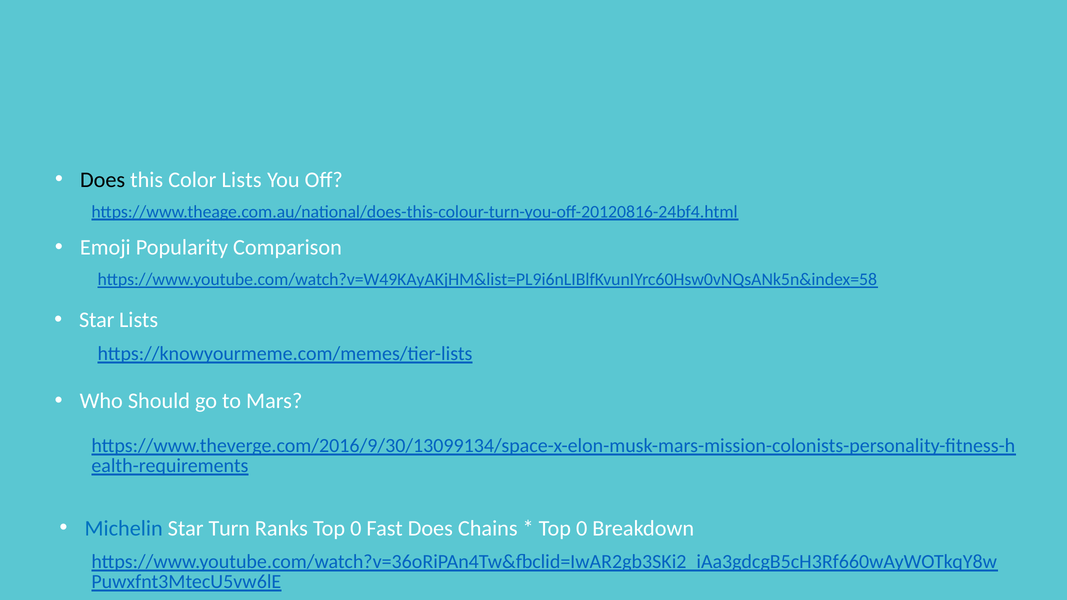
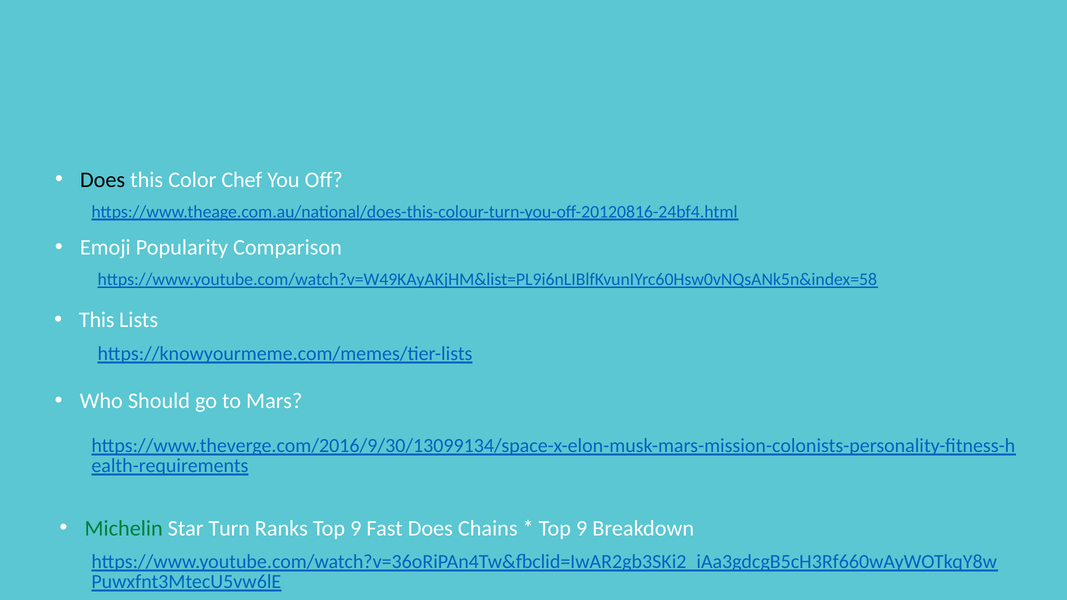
Color Lists: Lists -> Chef (242, 180)
Star: Star -> This (97, 320)
Michelin colour: blue -> green (124, 528)
Ranks Top 0: 0 -> 9 (356, 528)
0: 0 -> 9 (582, 528)
